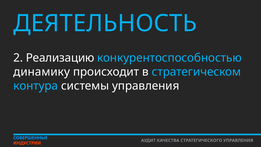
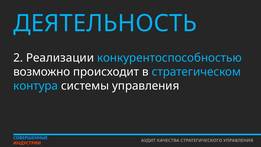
Реализацию: Реализацию -> Реализации (60, 58)
динамику: динамику -> возможно (42, 72)
